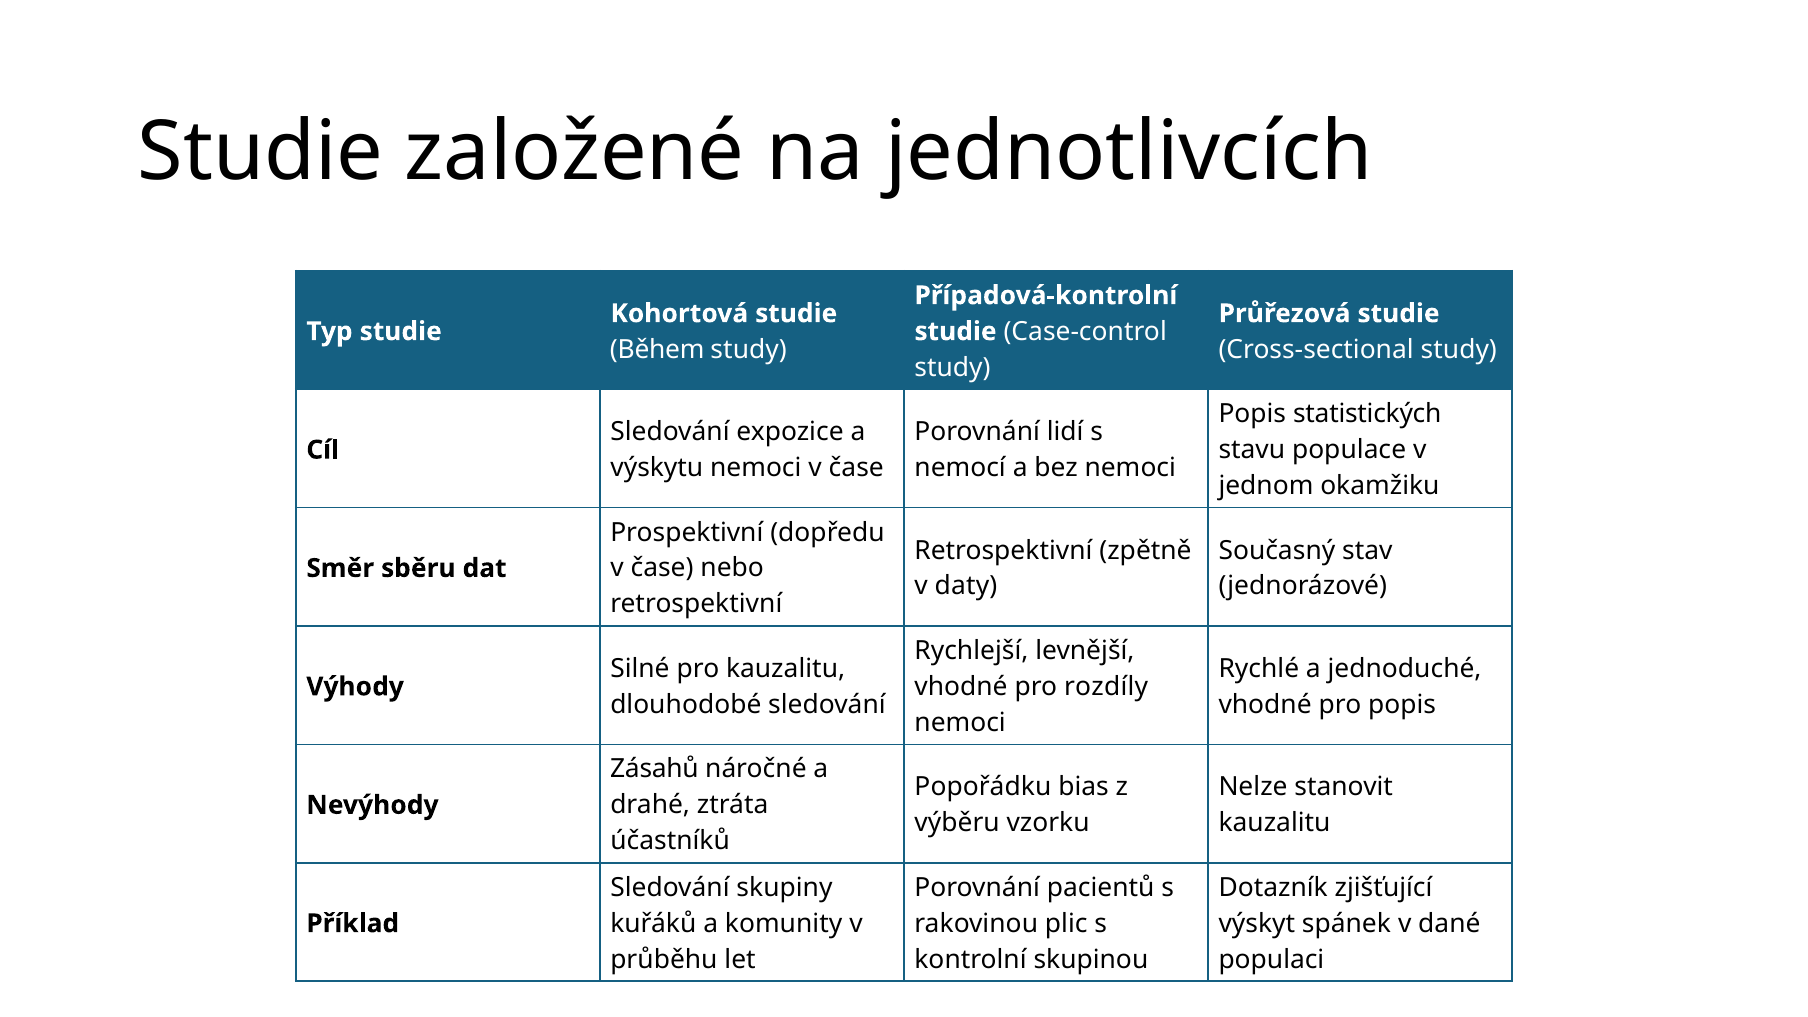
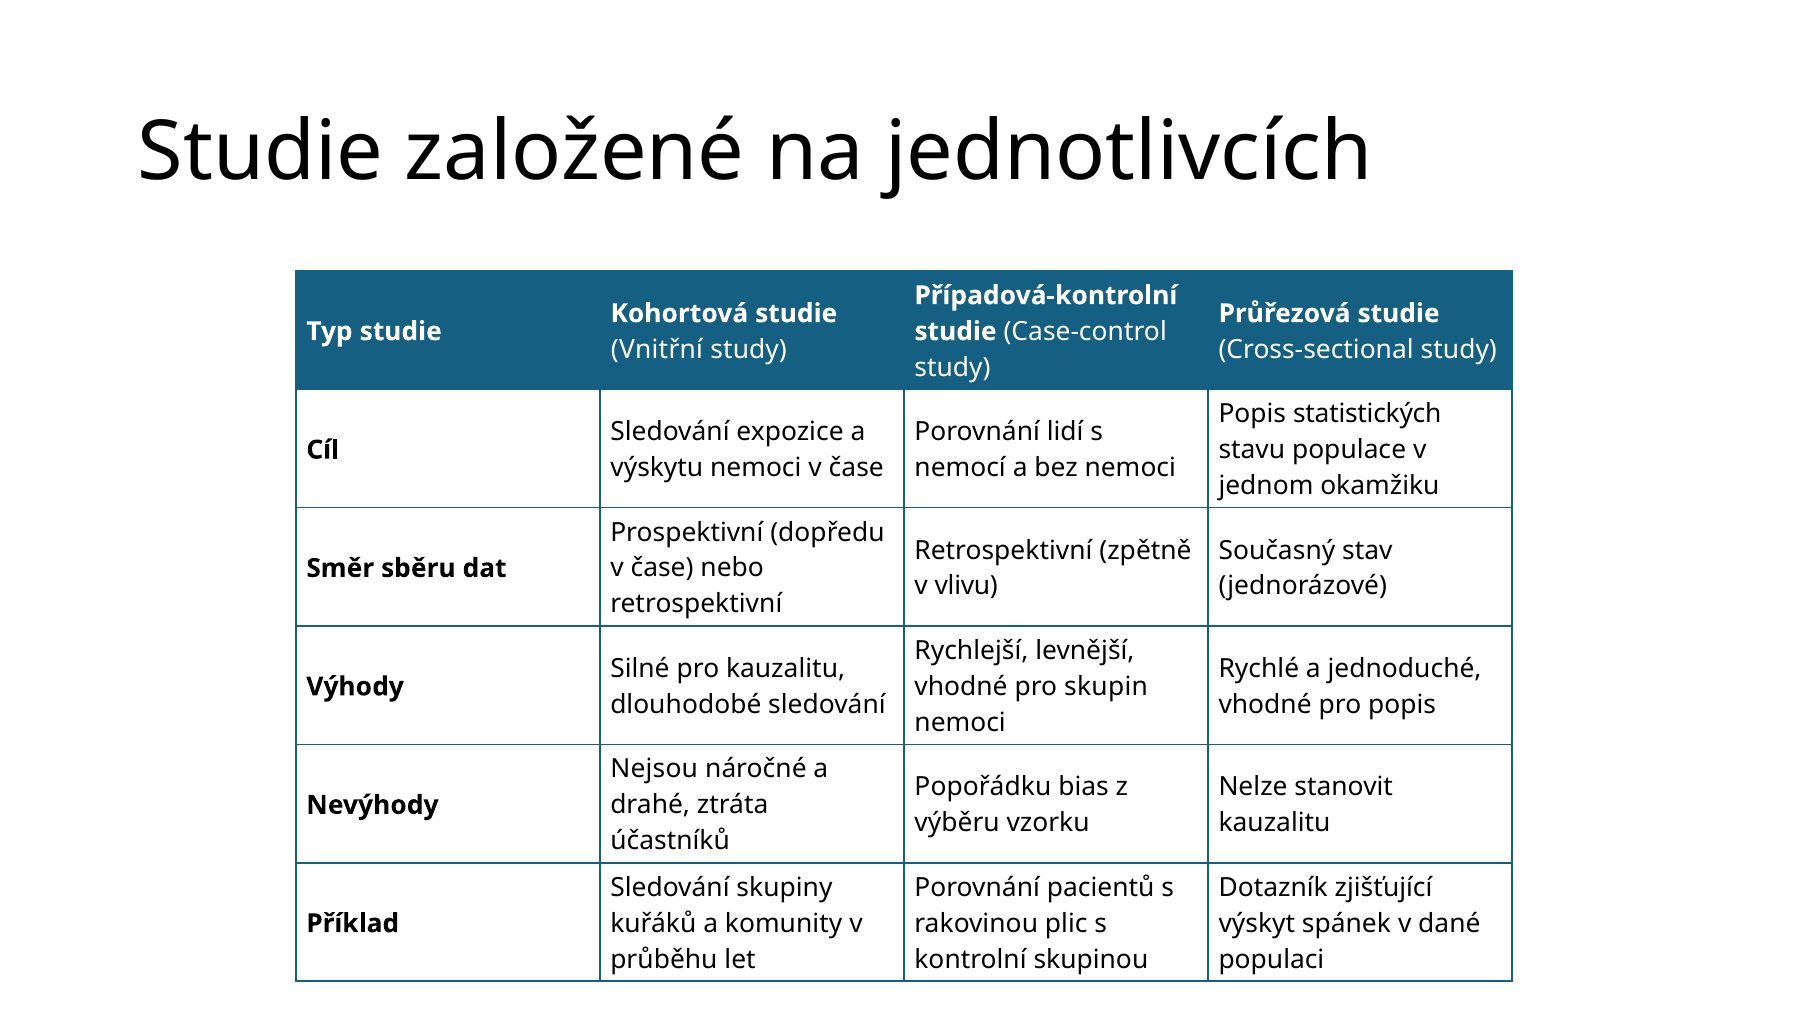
Během: Během -> Vnitřní (657, 349)
daty: daty -> vlivu (966, 586)
rozdíly: rozdíly -> skupin (1106, 687)
Zásahů: Zásahů -> Nejsou (654, 769)
